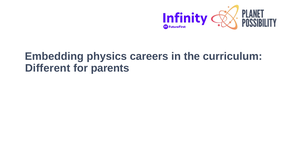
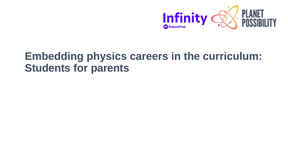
Different: Different -> Students (48, 68)
